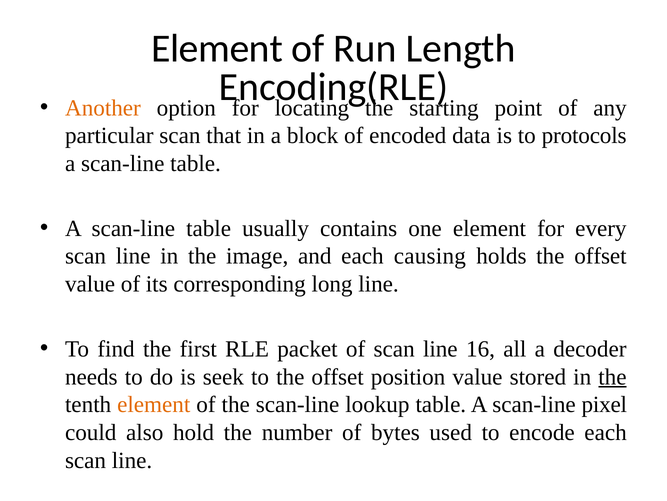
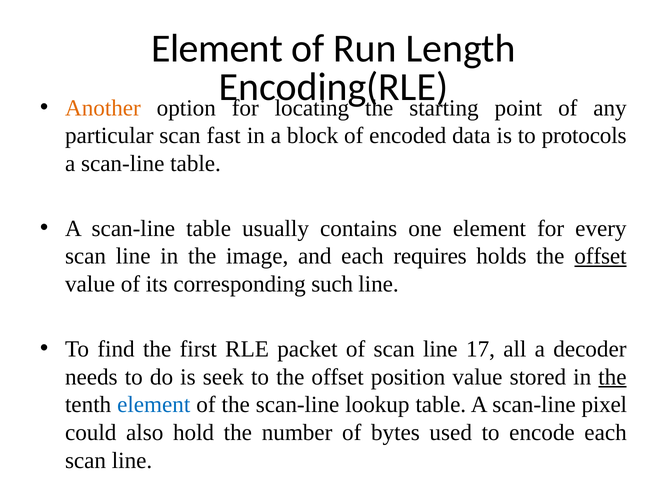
that: that -> fast (224, 136)
causing: causing -> requires (430, 256)
offset underline: none -> present (600, 256)
long: long -> such (332, 284)
16: 16 -> 17 (481, 349)
element colour: orange -> blue (154, 404)
